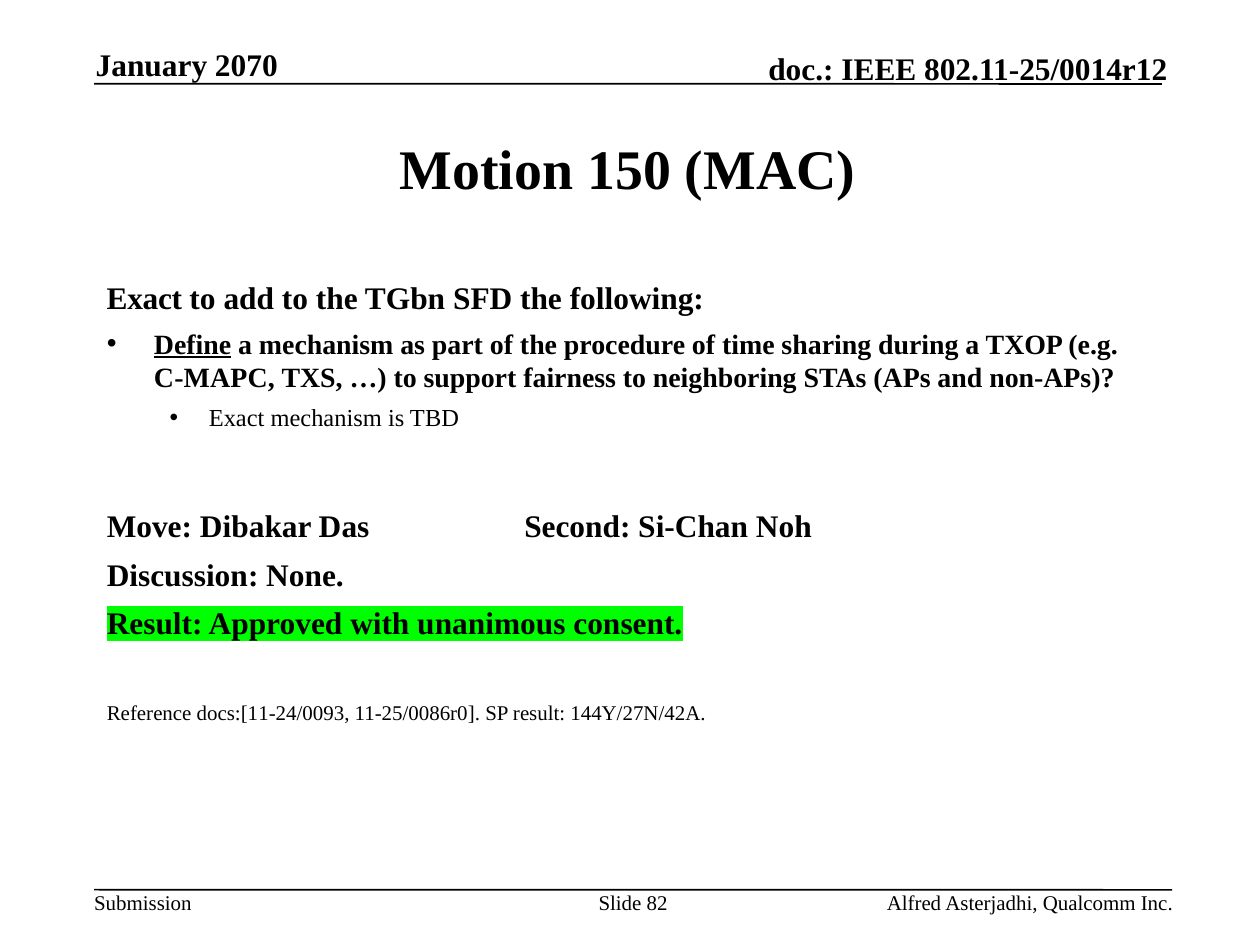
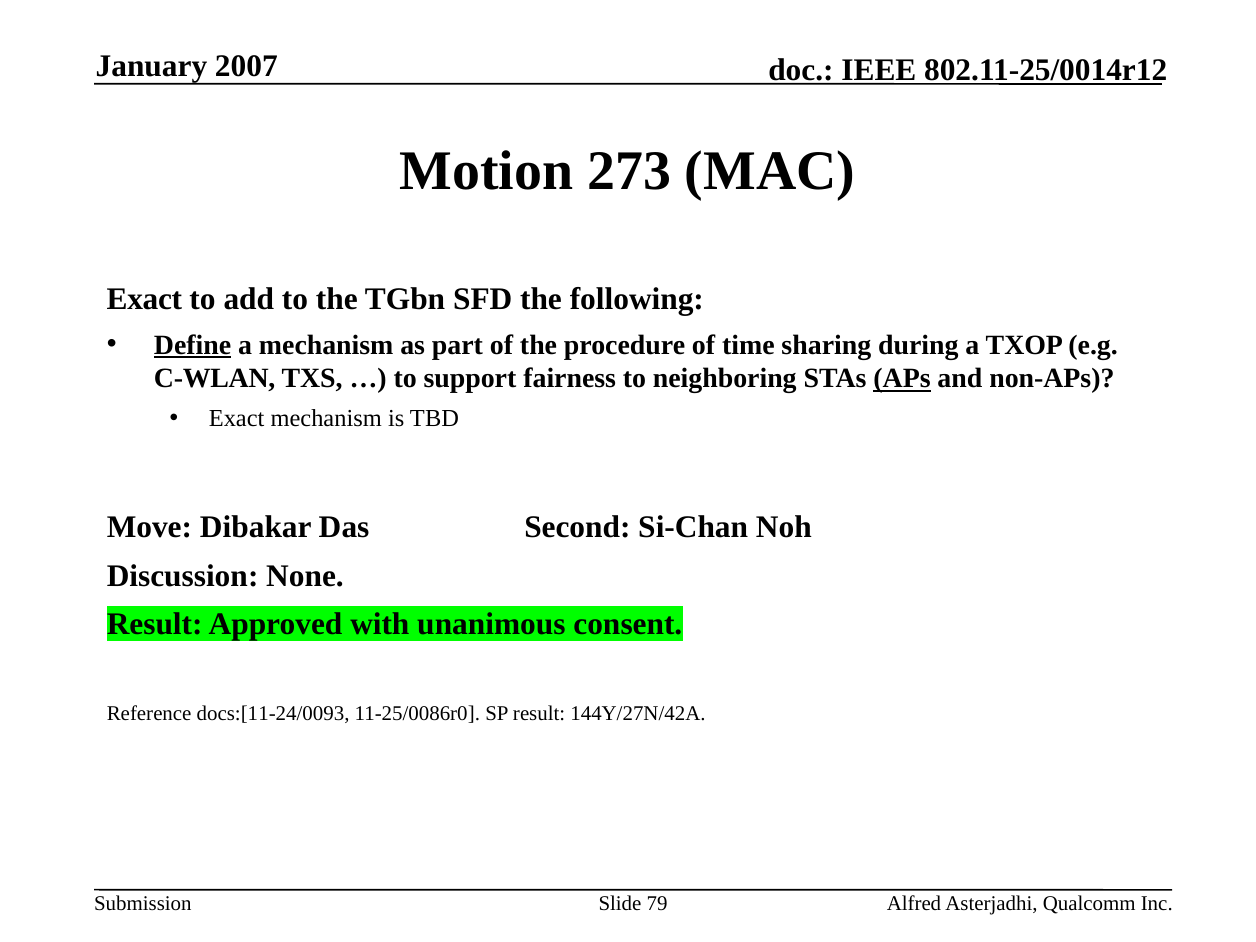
2070: 2070 -> 2007 (246, 67)
150: 150 -> 273 (629, 171)
C-MAPC: C-MAPC -> C-WLAN (215, 379)
APs underline: none -> present (902, 379)
82: 82 -> 79 (657, 903)
